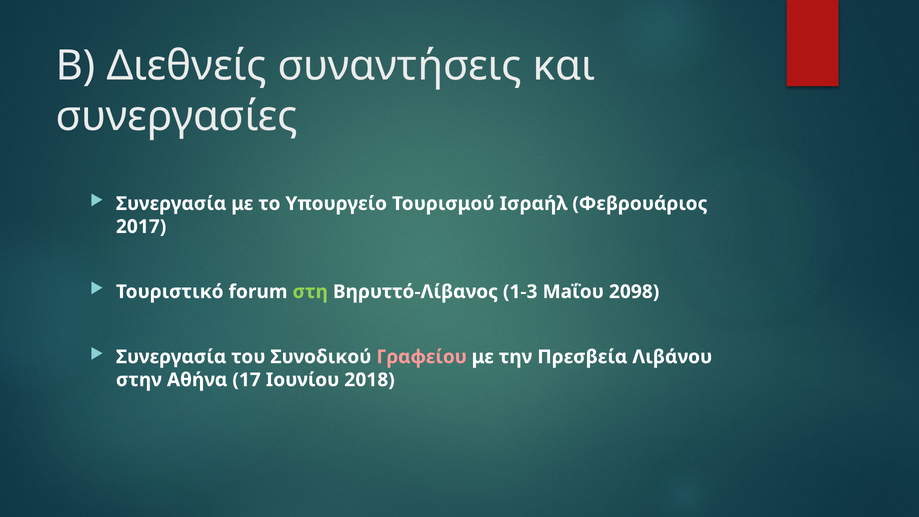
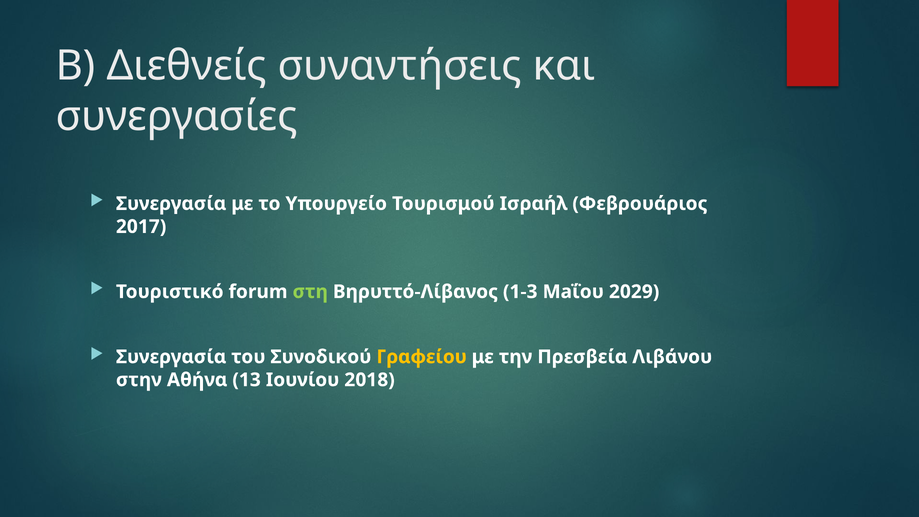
2098: 2098 -> 2029 (634, 292)
Γραφείου colour: pink -> yellow (422, 357)
17: 17 -> 13 (247, 380)
